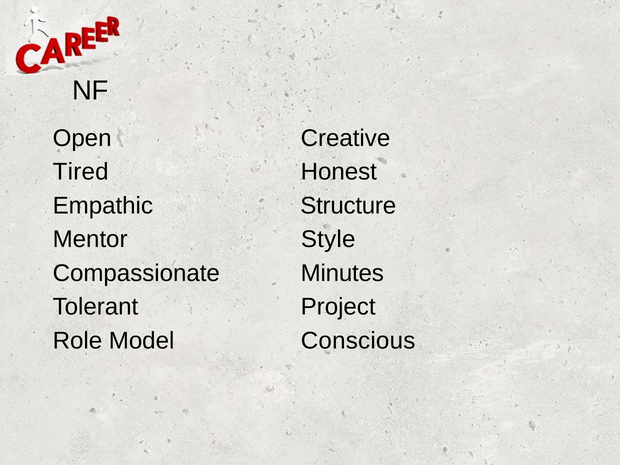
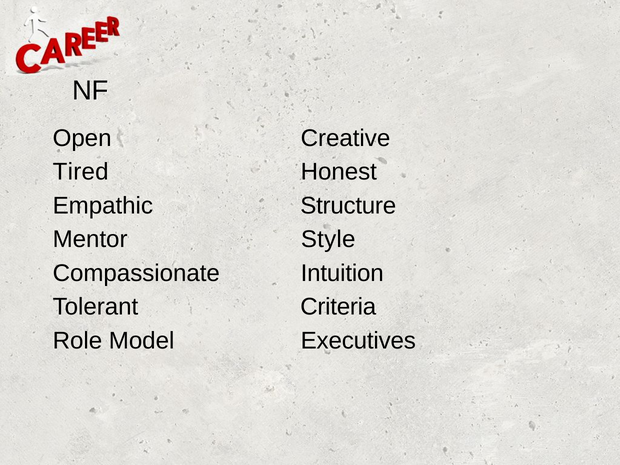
Minutes: Minutes -> Intuition (342, 273)
Project: Project -> Criteria (338, 307)
Conscious: Conscious -> Executives (358, 341)
